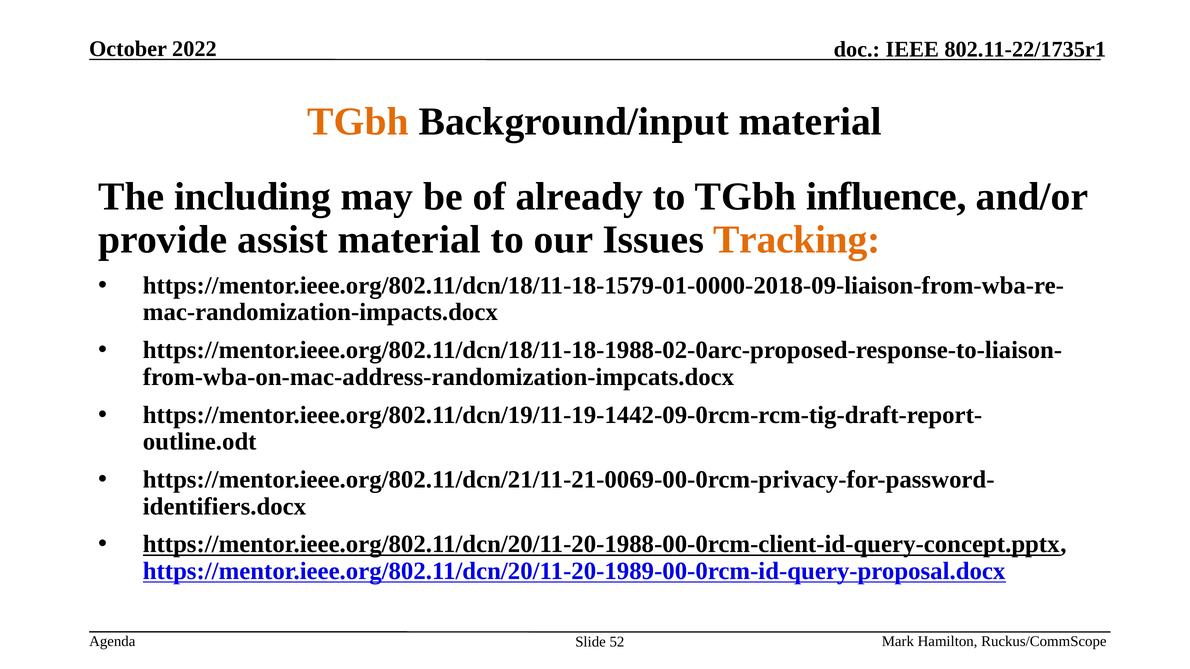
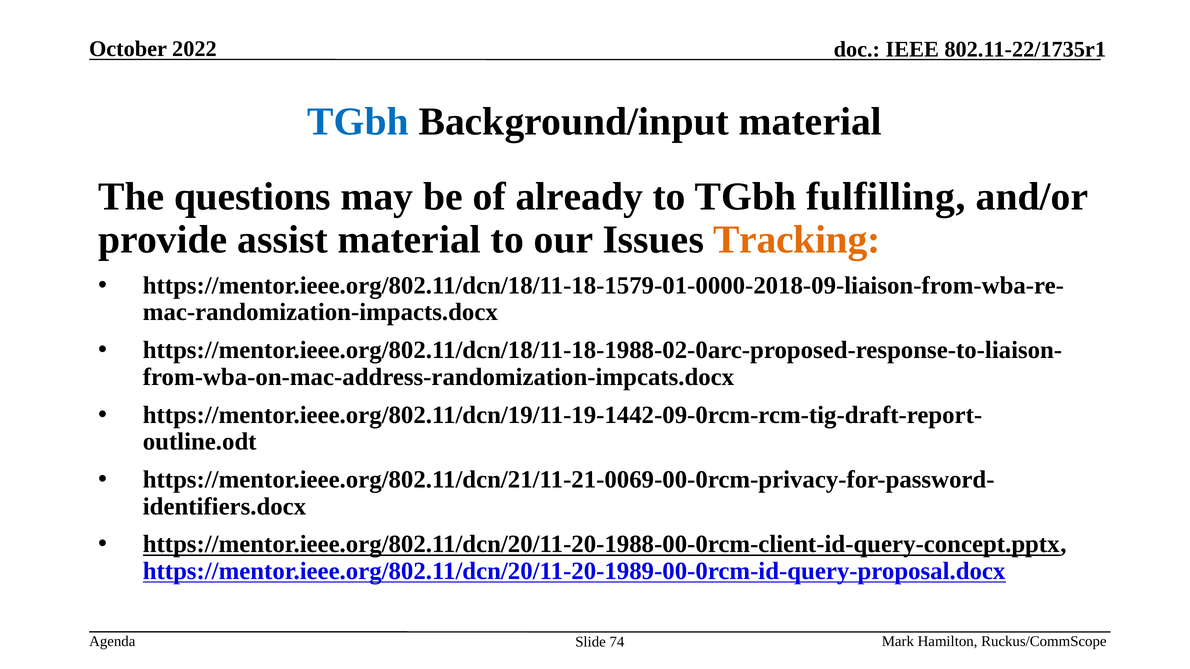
TGbh colour: orange -> blue (358, 122)
including: including -> questions (253, 197)
influence: influence -> fulfilling (886, 197)
52: 52 -> 74 (617, 642)
